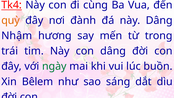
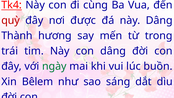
quỳ colour: orange -> red (11, 20)
đành: đành -> được (83, 20)
Nhậm: Nhậm -> Thành (17, 36)
